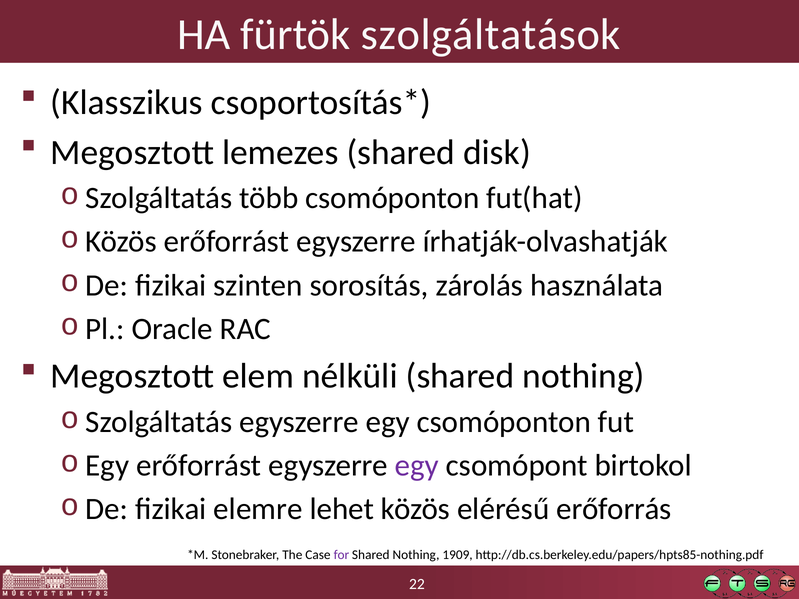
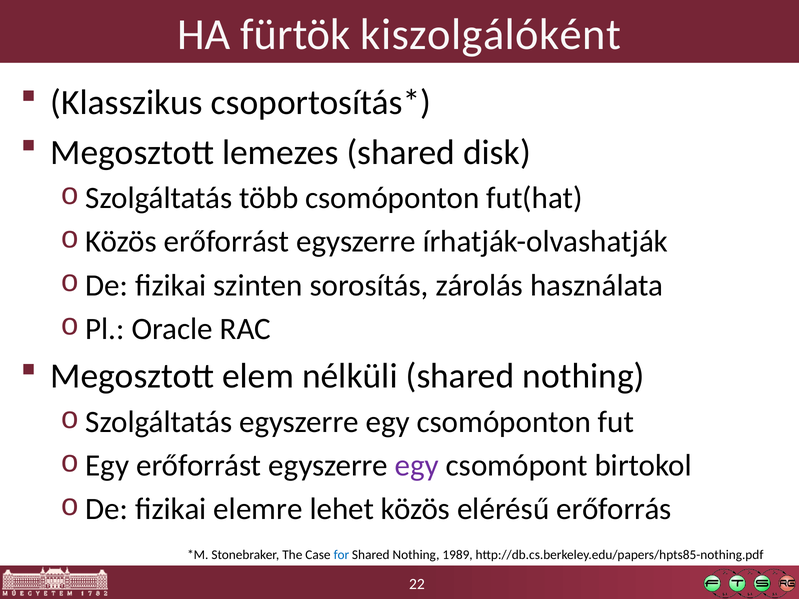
szolgáltatások: szolgáltatások -> kiszolgálóként (491, 35)
for colour: purple -> blue (341, 555)
1909: 1909 -> 1989 (458, 555)
